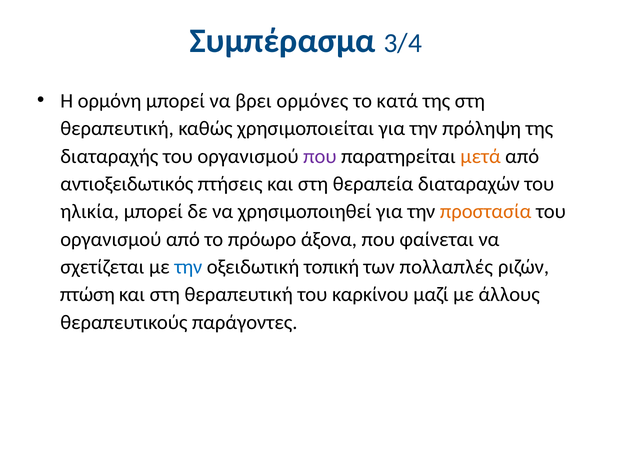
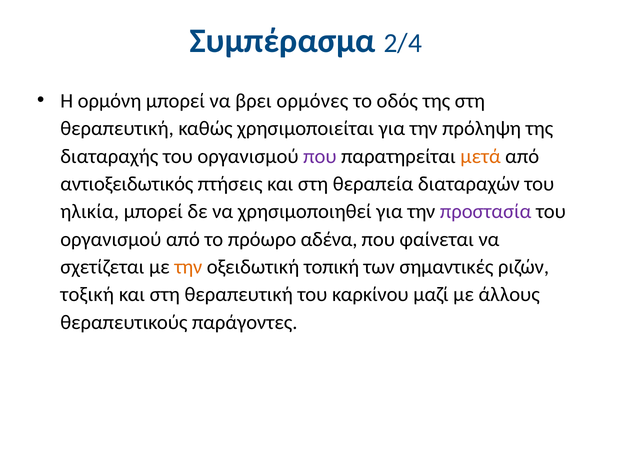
3/4: 3/4 -> 2/4 (403, 43)
κατά: κατά -> οδός (397, 101)
προστασία colour: orange -> purple (486, 211)
άξονα: άξονα -> αδένα (329, 239)
την colour: blue -> orange (188, 267)
πολλαπλές: πολλαπλές -> σημαντικές (446, 267)
πτώση: πτώση -> τοξική (87, 294)
